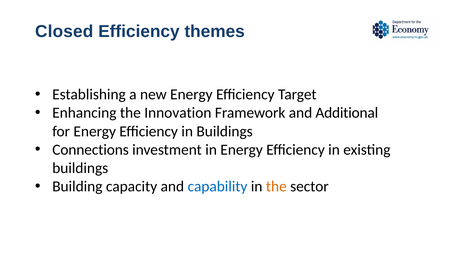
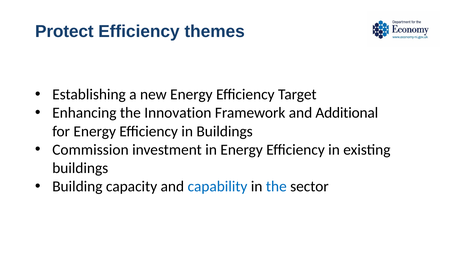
Closed: Closed -> Protect (64, 31)
Connections: Connections -> Commission (90, 150)
the colour: orange -> blue (276, 186)
